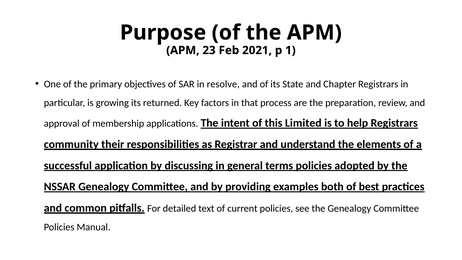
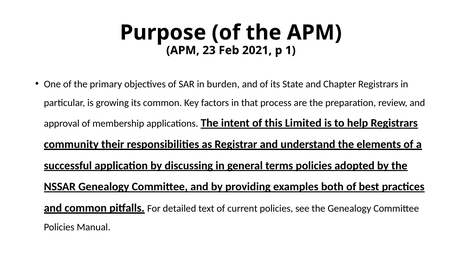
resolve: resolve -> burden (223, 84)
its returned: returned -> common (163, 103)
